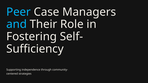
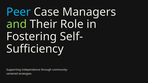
and colour: light blue -> light green (17, 24)
